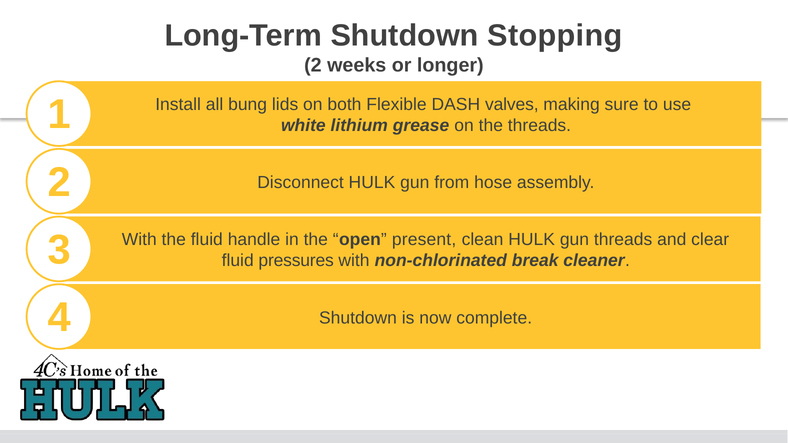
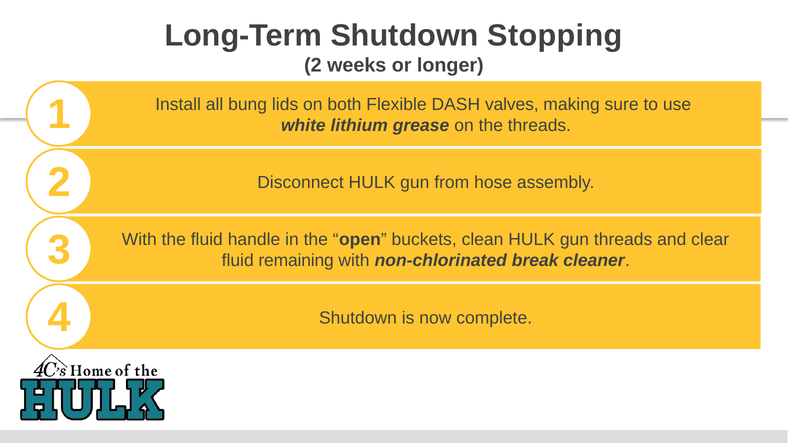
present: present -> buckets (424, 240)
pressures: pressures -> remaining (296, 261)
